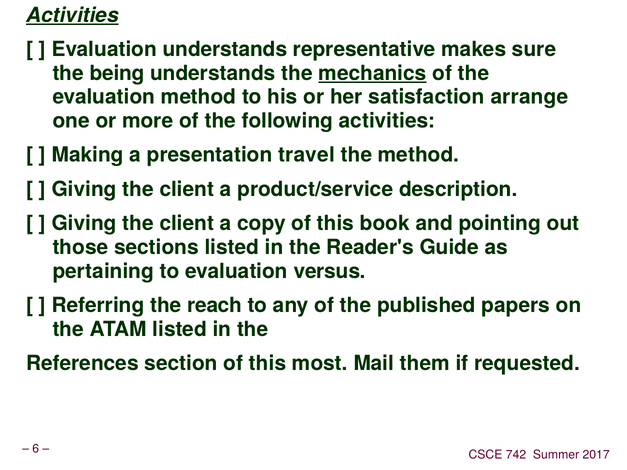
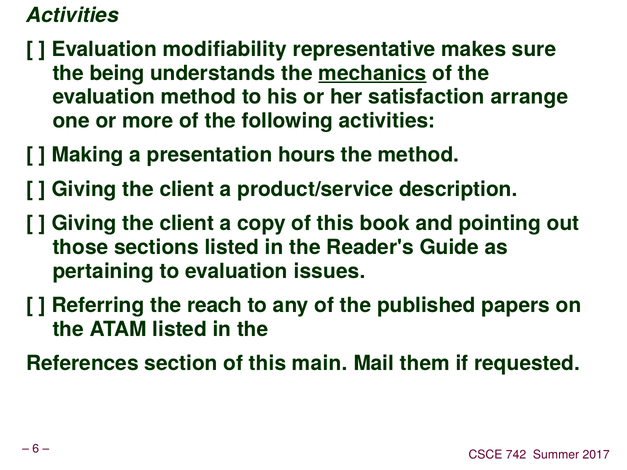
Activities underline: present -> none (72, 15)
Evaluation understands: understands -> modifiability (225, 49)
travel: travel -> hours (307, 155)
versus: versus -> issues (330, 271)
most: most -> main (320, 364)
